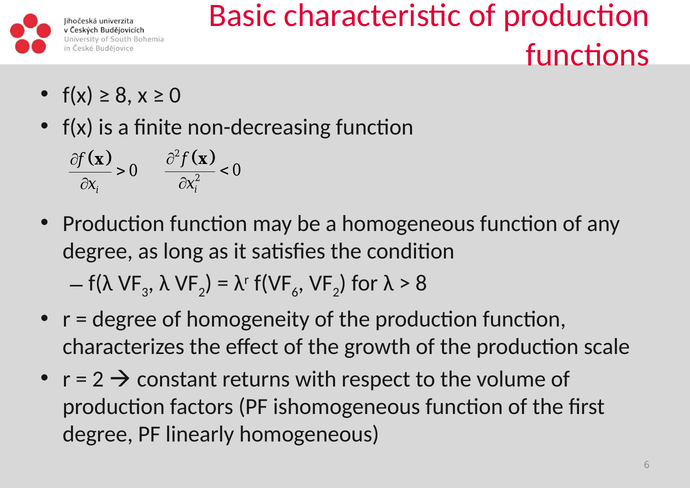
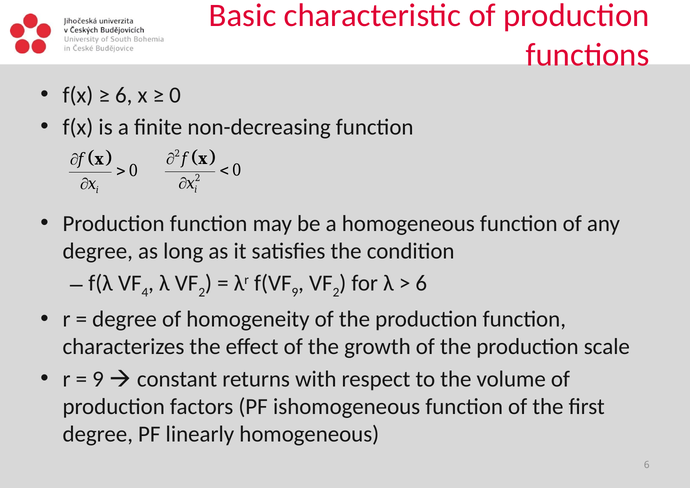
8: 8 -> 6 (124, 95)
3: 3 -> 4 (145, 292)
6: 6 -> 9 (295, 292)
8: 8 -> 6 (421, 283)
2: 2 -> 9 (98, 379)
